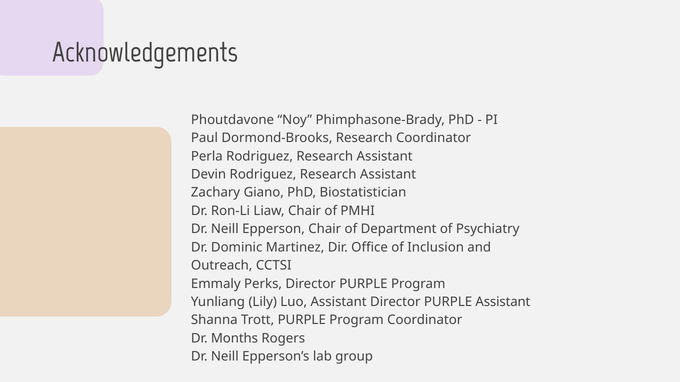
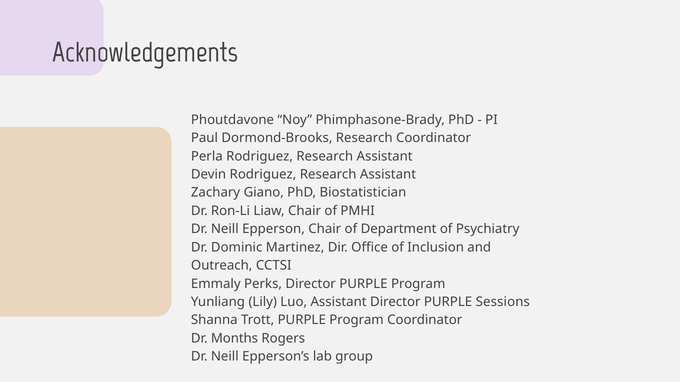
PURPLE Assistant: Assistant -> Sessions (503, 302)
